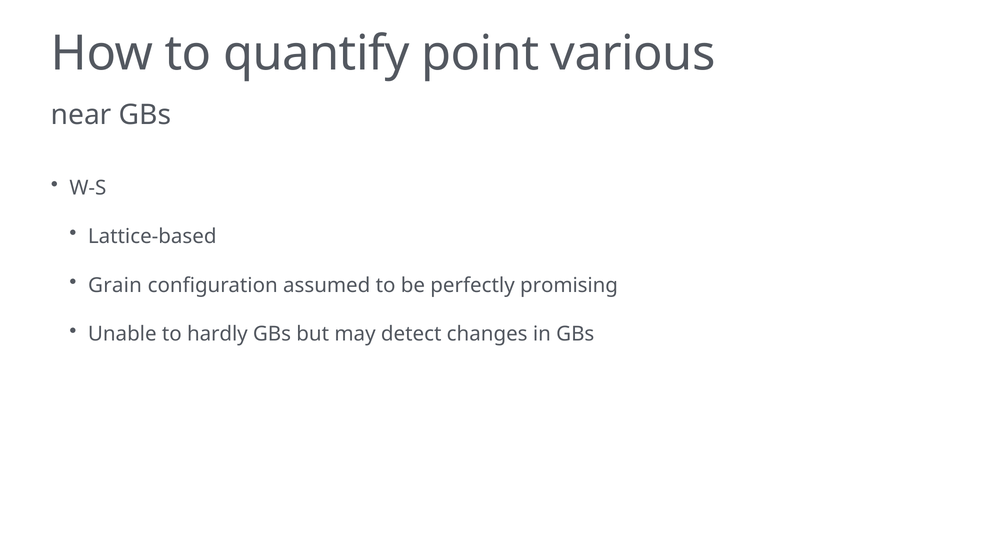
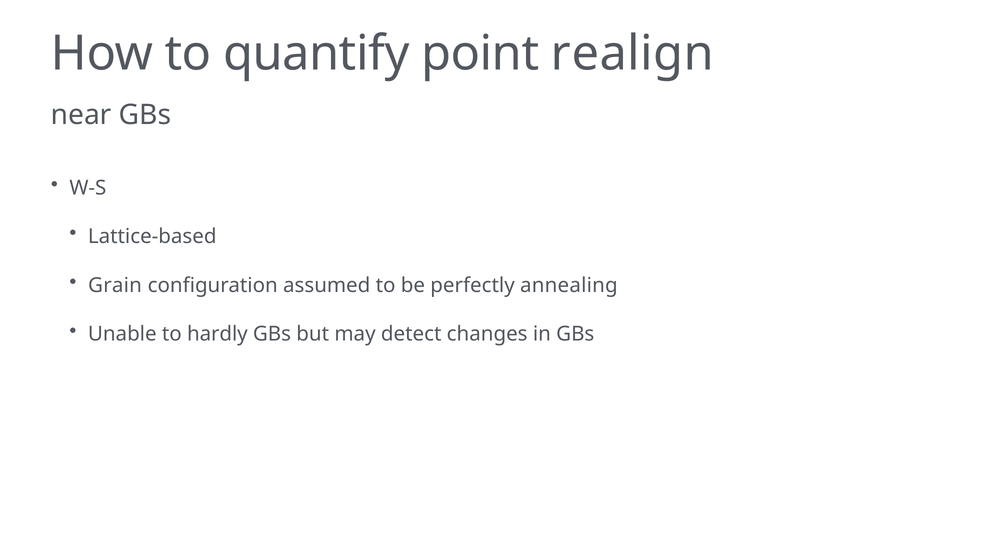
various: various -> realign (632, 54)
promising: promising -> annealing (569, 285)
